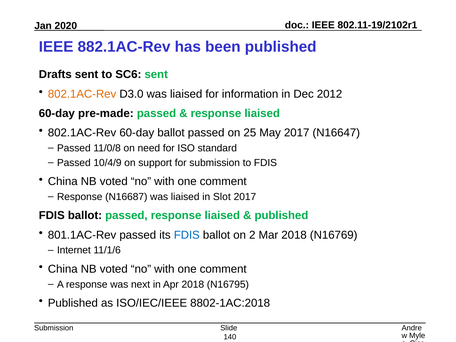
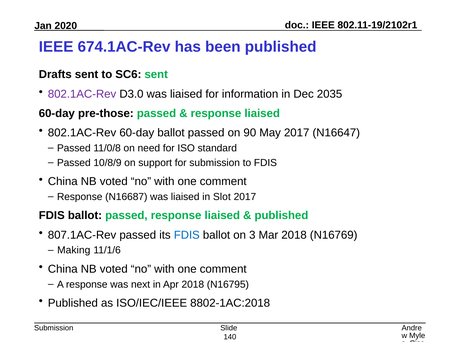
882.1AC-Rev: 882.1AC-Rev -> 674.1AC-Rev (124, 47)
802.1AC-Rev colour: orange -> purple (82, 94)
2012: 2012 -> 2035 (330, 94)
pre-made: pre-made -> pre-those (106, 113)
25: 25 -> 90 (250, 133)
10/4/9: 10/4/9 -> 10/8/9 (107, 163)
801.1AC-Rev: 801.1AC-Rev -> 807.1AC-Rev (82, 235)
2: 2 -> 3 (252, 235)
Internet: Internet -> Making (74, 250)
